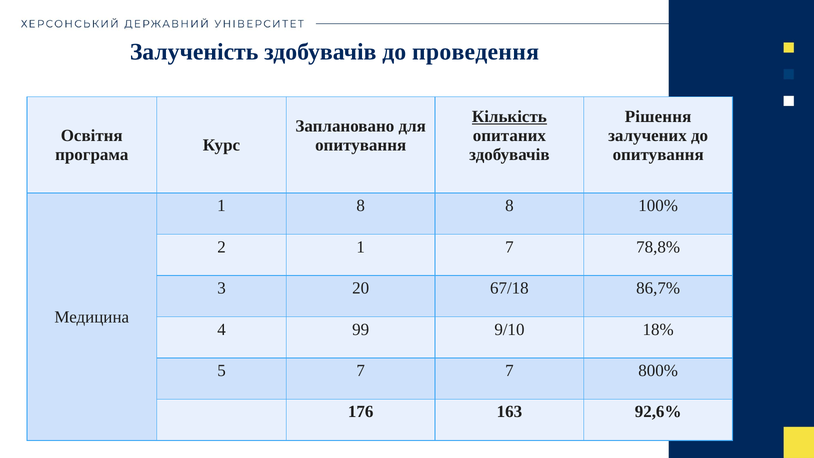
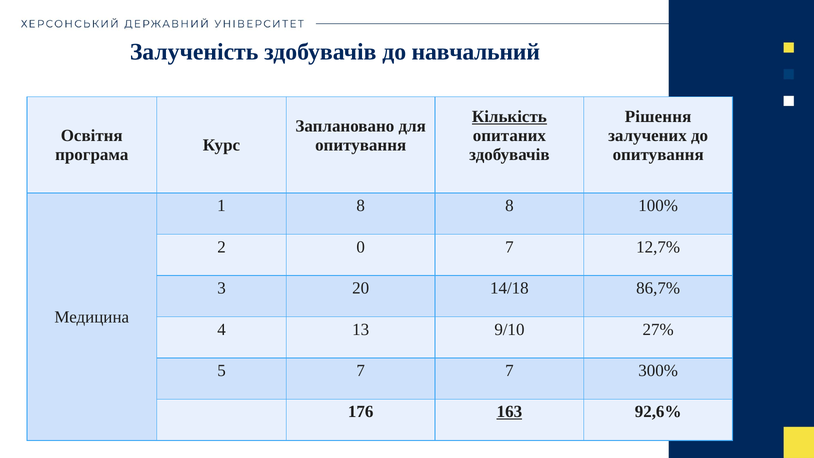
проведення: проведення -> навчальний (476, 52)
2 1: 1 -> 0 (361, 247)
78,8%: 78,8% -> 12,7% (658, 247)
67/18: 67/18 -> 14/18 (509, 288)
99: 99 -> 13 (361, 329)
18%: 18% -> 27% (658, 329)
800%: 800% -> 300% (658, 371)
163 underline: none -> present (509, 412)
